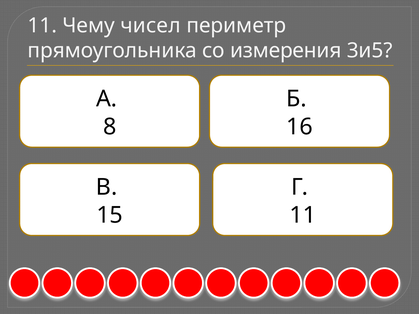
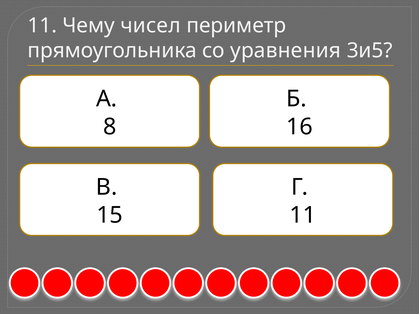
измерения: измерения -> уравнения (286, 51)
